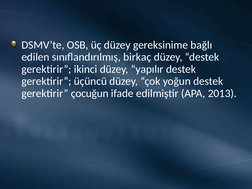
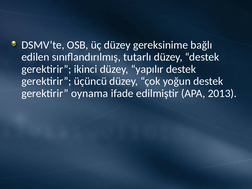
birkaç: birkaç -> tutarlı (137, 57)
çocuğun: çocuğun -> oynama (90, 93)
